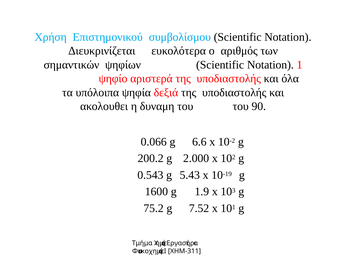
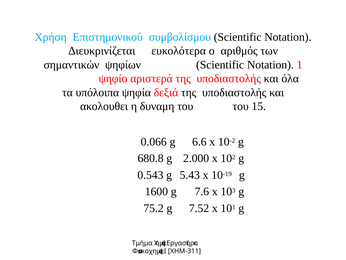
90: 90 -> 15 (259, 106)
200.2: 200.2 -> 680.8 (151, 158)
1.9: 1.9 -> 7.6 (202, 191)
